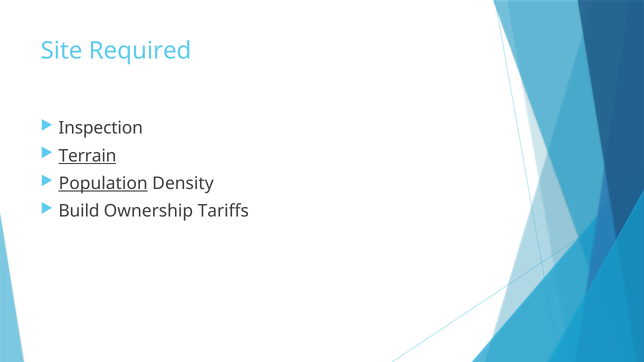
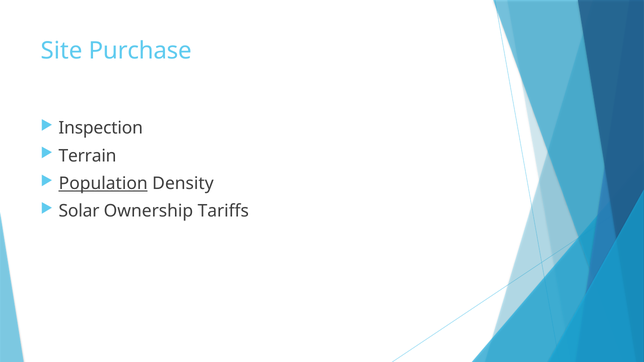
Required: Required -> Purchase (140, 51)
Terrain underline: present -> none (88, 156)
Build: Build -> Solar (79, 211)
